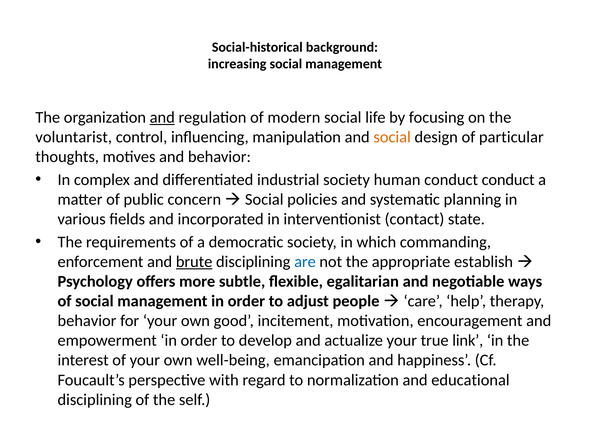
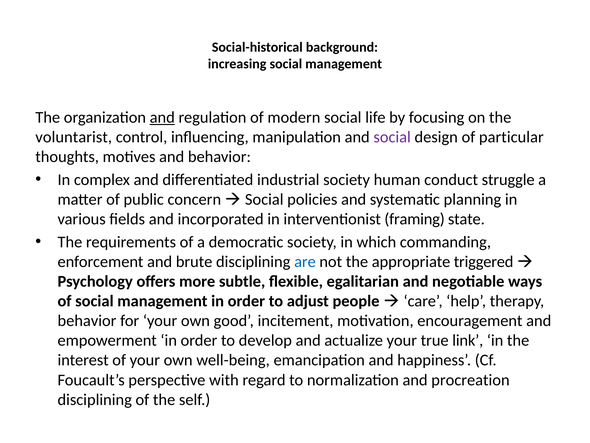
social colour: orange -> purple (392, 137)
conduct conduct: conduct -> struggle (508, 179)
contact: contact -> framing (415, 219)
brute underline: present -> none (194, 261)
establish: establish -> triggered (484, 261)
educational: educational -> procreation (470, 380)
